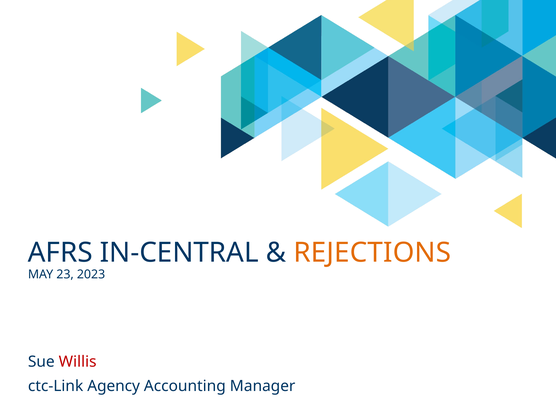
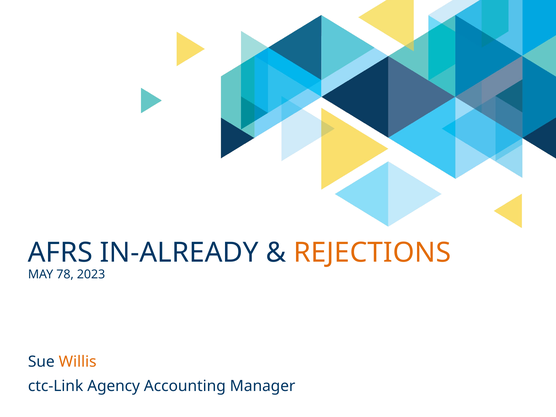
IN-CENTRAL: IN-CENTRAL -> IN-ALREADY (179, 252)
23: 23 -> 78 (65, 274)
Willis colour: red -> orange (78, 362)
